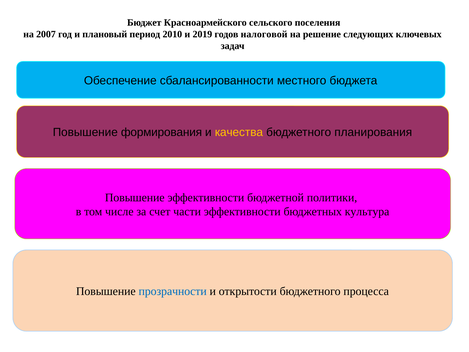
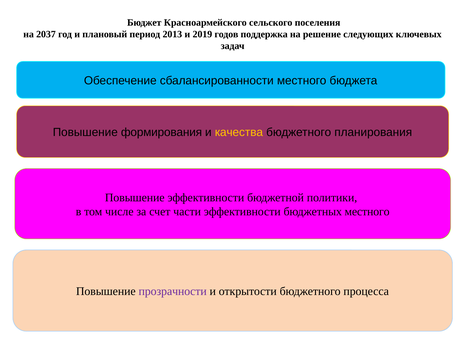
2007: 2007 -> 2037 (46, 34)
2010: 2010 -> 2013 (172, 34)
налоговой: налоговой -> поддержка (264, 34)
бюджетных культура: культура -> местного (367, 211)
прозрачности colour: blue -> purple (173, 291)
